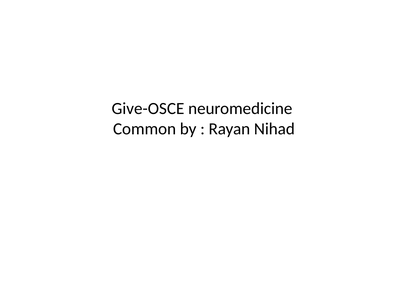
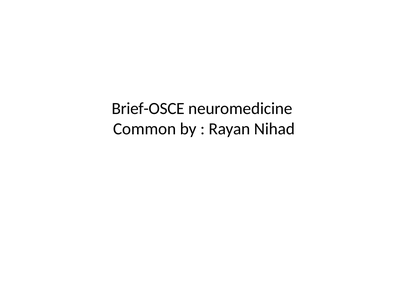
Give-OSCE: Give-OSCE -> Brief-OSCE (148, 109)
